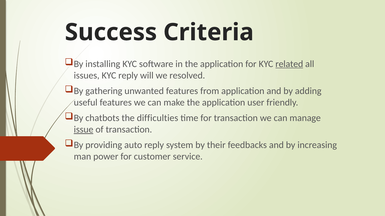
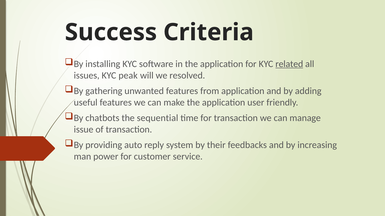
KYC reply: reply -> peak (128, 76)
difficulties: difficulties -> sequential (158, 118)
issue underline: present -> none (84, 130)
